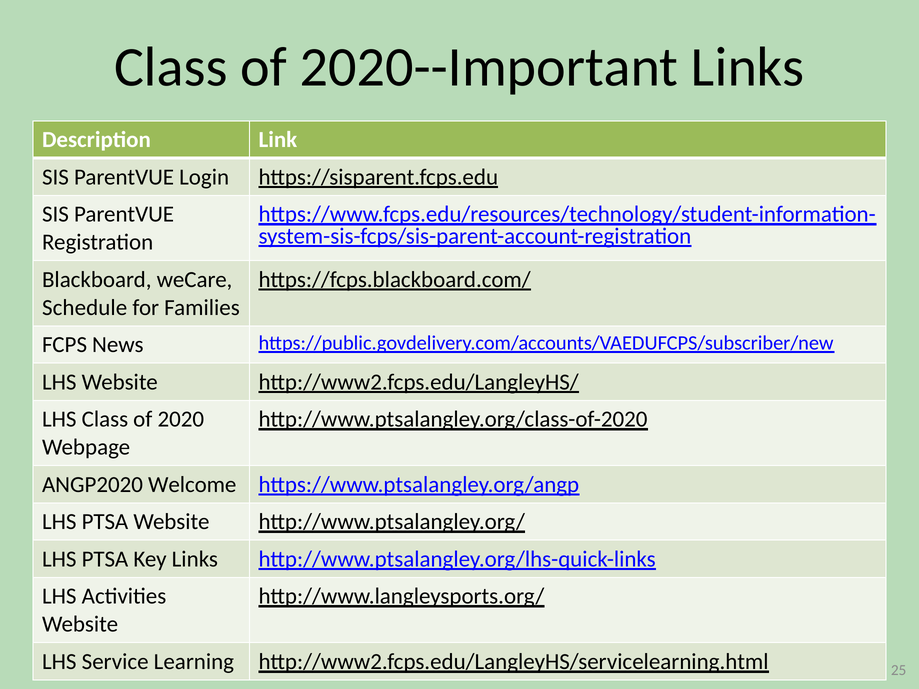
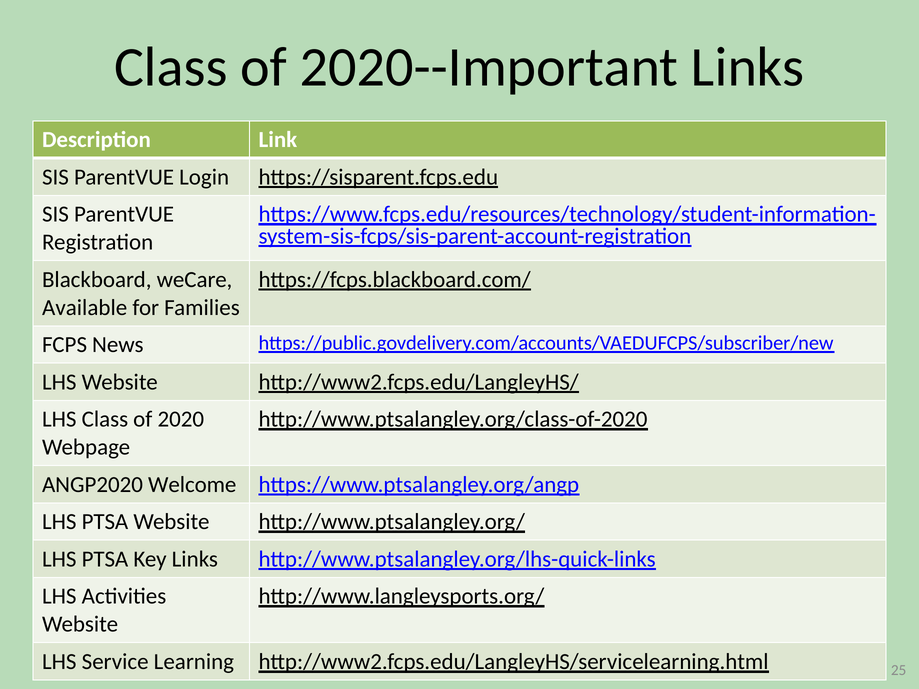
Schedule: Schedule -> Available (85, 308)
